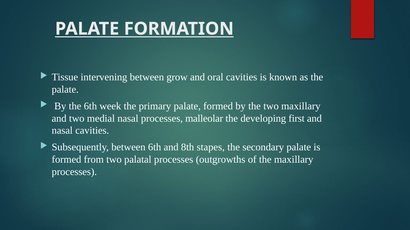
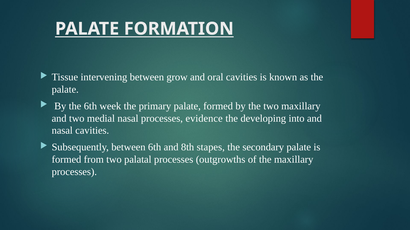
malleolar: malleolar -> evidence (204, 119)
first: first -> into (297, 119)
